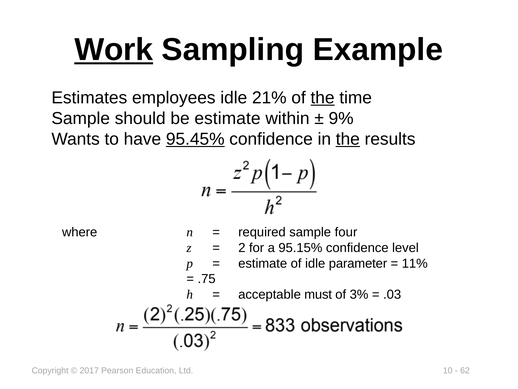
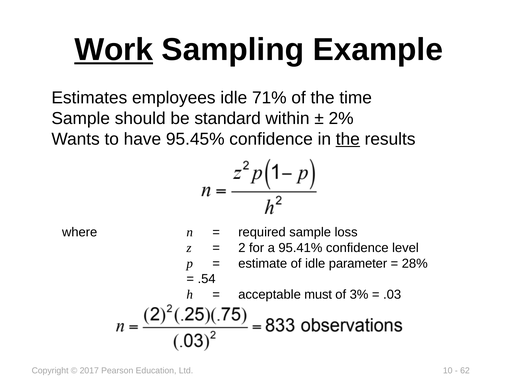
21%: 21% -> 71% (269, 98)
the underline: present -> none (323, 98)
be estimate: estimate -> standard (228, 118)
9%: 9% -> 2% (341, 118)
95.45% underline: present -> none (195, 139)
four: four -> loss (346, 232)
95.15%: 95.15% -> 95.41% (300, 248)
11%: 11% -> 28% (415, 263)
.75: .75 -> .54 (207, 279)
